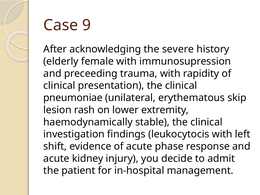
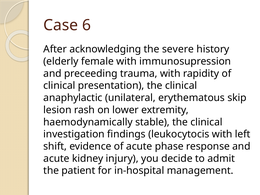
9: 9 -> 6 (87, 25)
pneumoniae: pneumoniae -> anaphylactic (73, 98)
